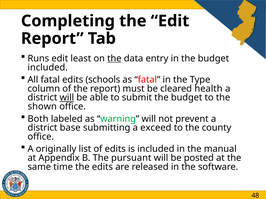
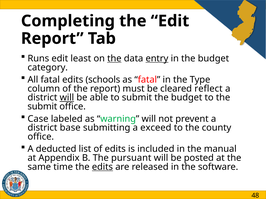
entry underline: none -> present (157, 59)
included: included -> category (48, 68)
health: health -> reflect (208, 89)
shown: shown -> submit (42, 107)
Both: Both -> Case (38, 119)
originally: originally -> deducted (56, 149)
edits underline: none -> present (102, 167)
